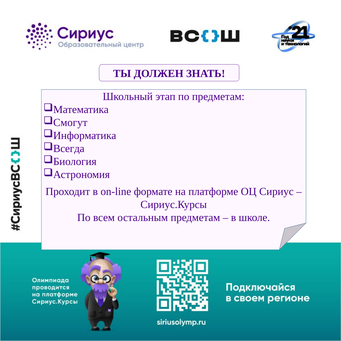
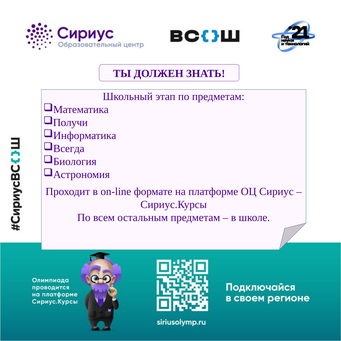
Смогут: Смогут -> Получи (70, 123)
